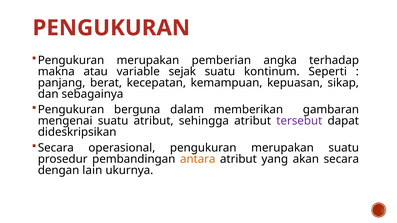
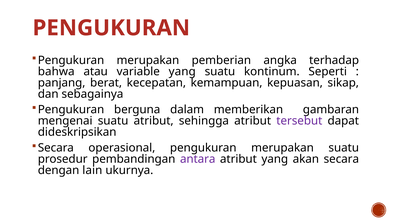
makna: makna -> bahwa (56, 72)
variable sejak: sejak -> yang (182, 72)
antara colour: orange -> purple (198, 159)
